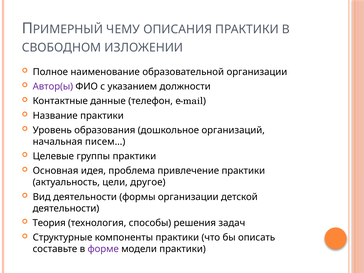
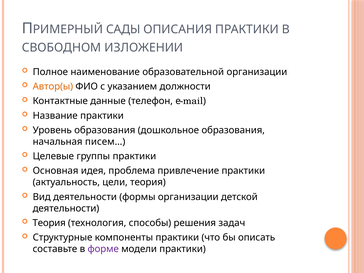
ЧЕМУ: ЧЕМУ -> САДЫ (123, 29)
Автор(ы colour: purple -> orange (53, 86)
дошкольное организаций: организаций -> образования (233, 130)
цели другое: другое -> теория (148, 182)
